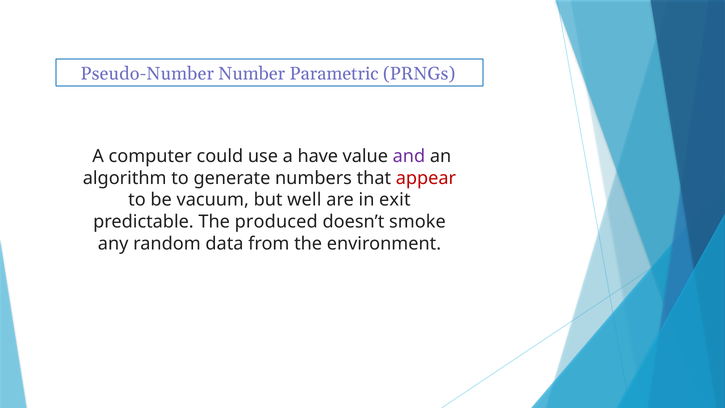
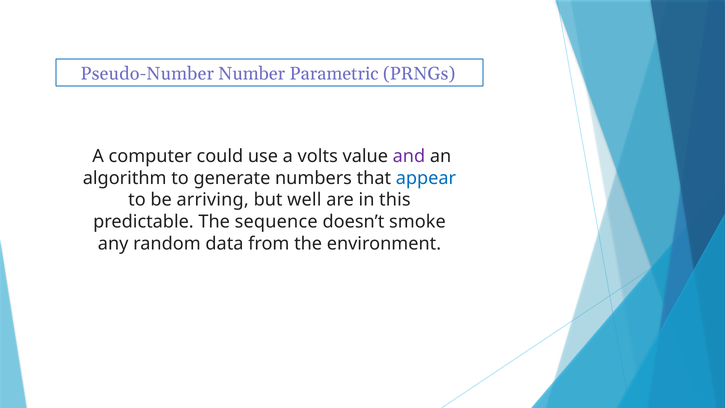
have: have -> volts (318, 156)
appear colour: red -> blue (426, 178)
vacuum: vacuum -> arriving (213, 200)
exit: exit -> this (395, 200)
produced: produced -> sequence (276, 222)
